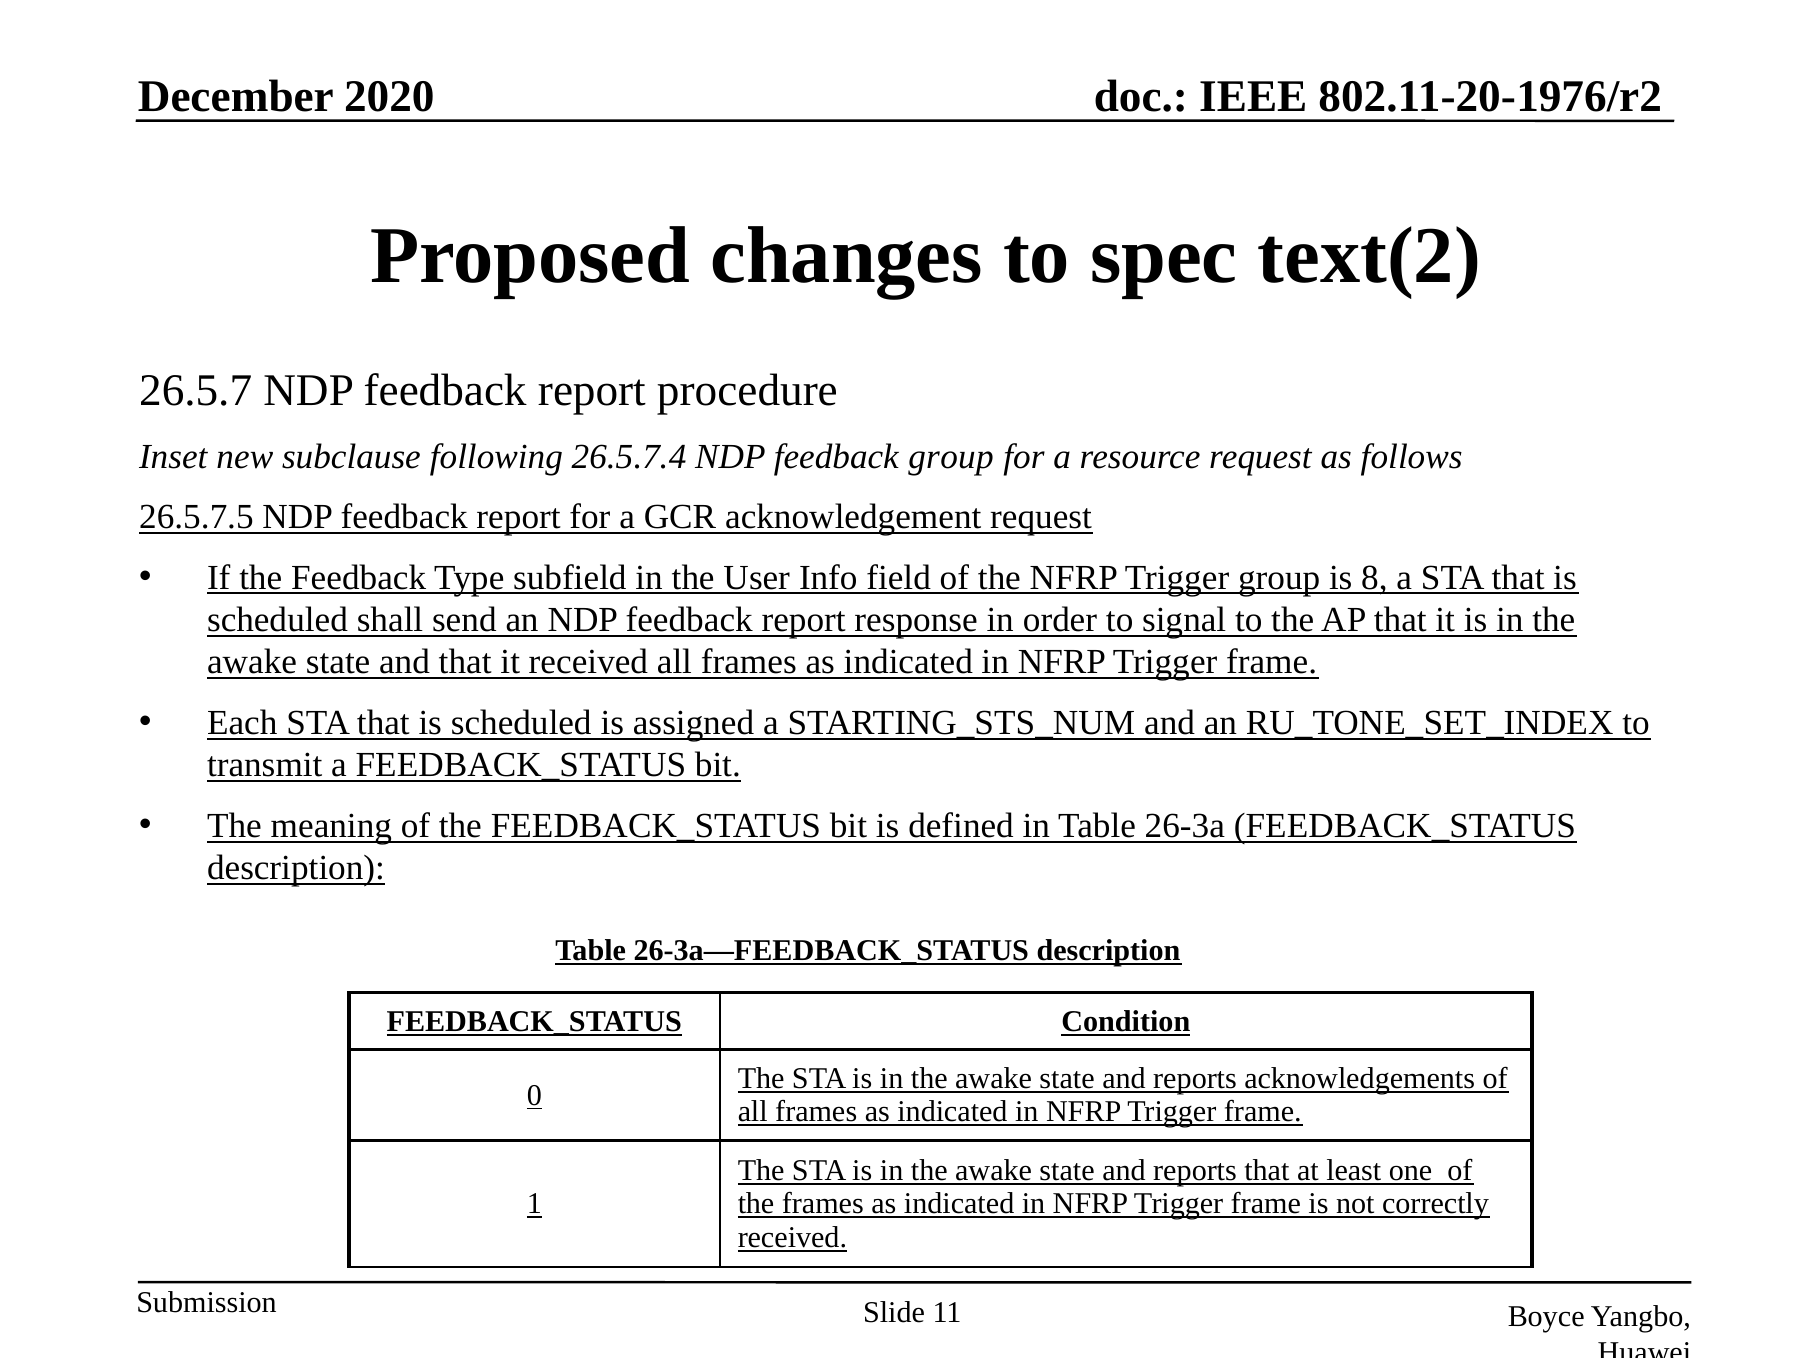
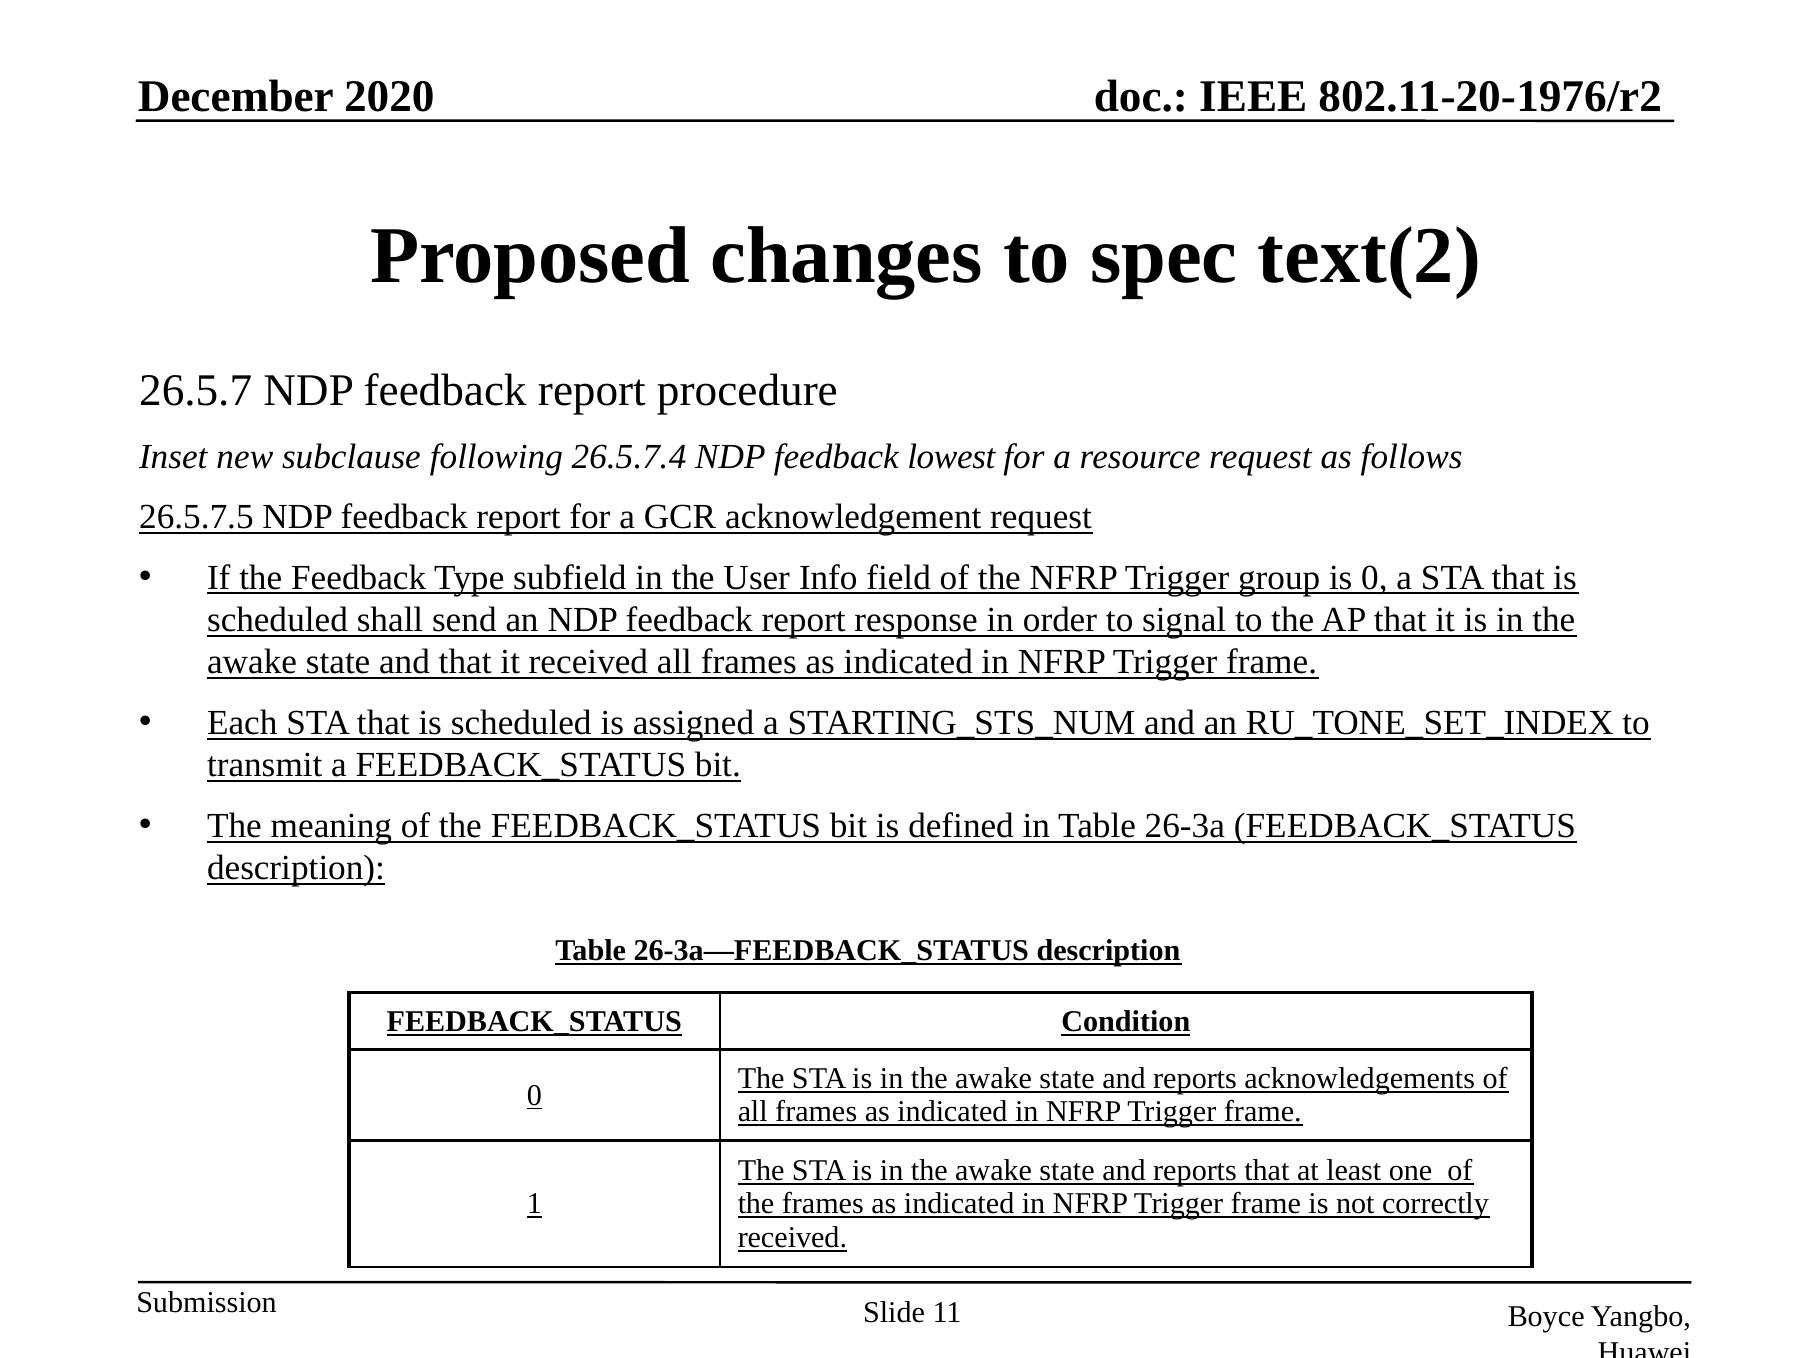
feedback group: group -> lowest (951, 456)
is 8: 8 -> 0 (1374, 578)
